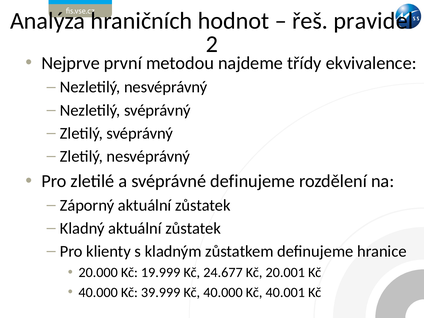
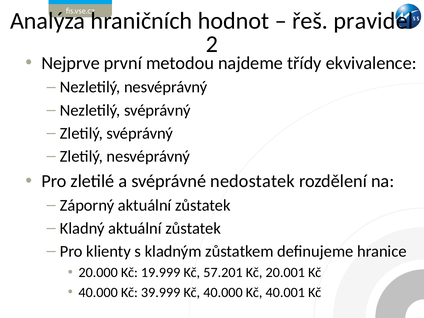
svéprávné definujeme: definujeme -> nedostatek (253, 181)
24.677: 24.677 -> 57.201 (223, 273)
